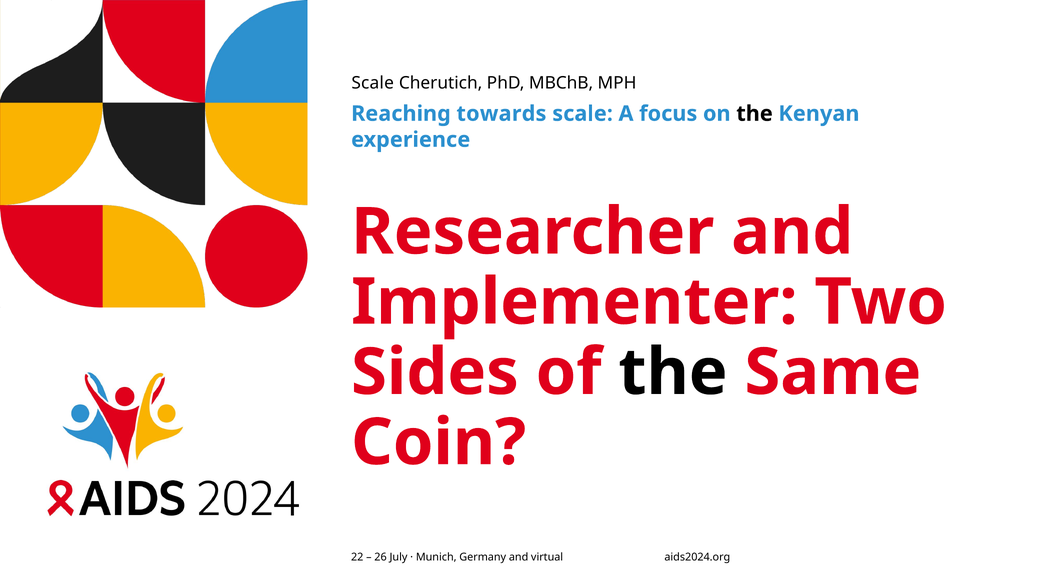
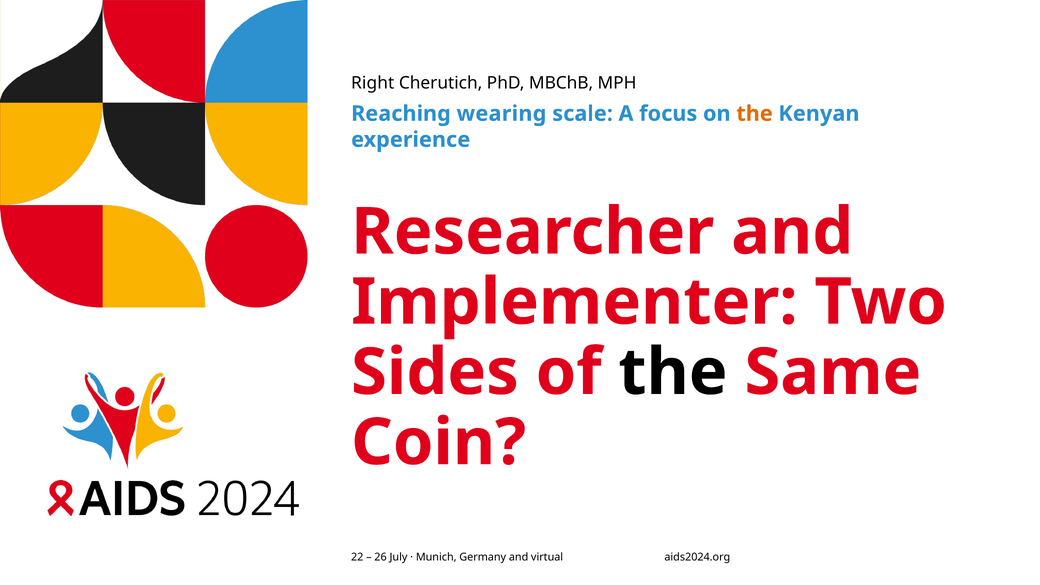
Scale: Scale -> Right (373, 83)
towards: towards -> wearing (501, 114)
the colour: black -> orange (755, 114)
